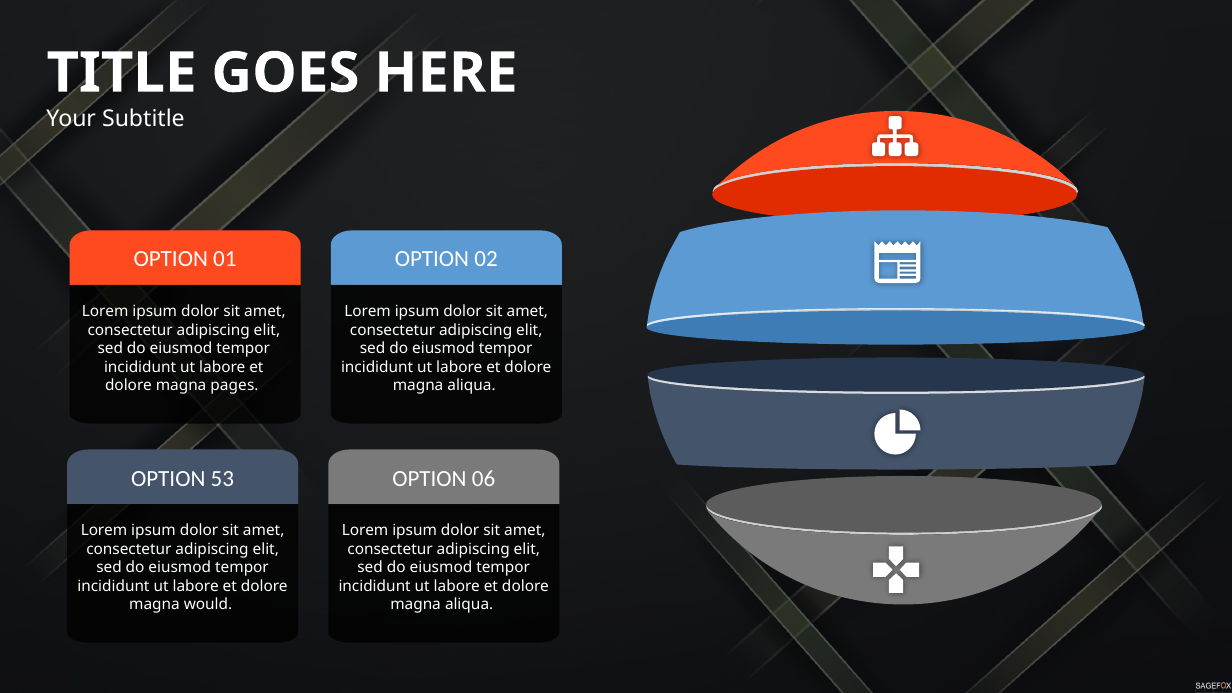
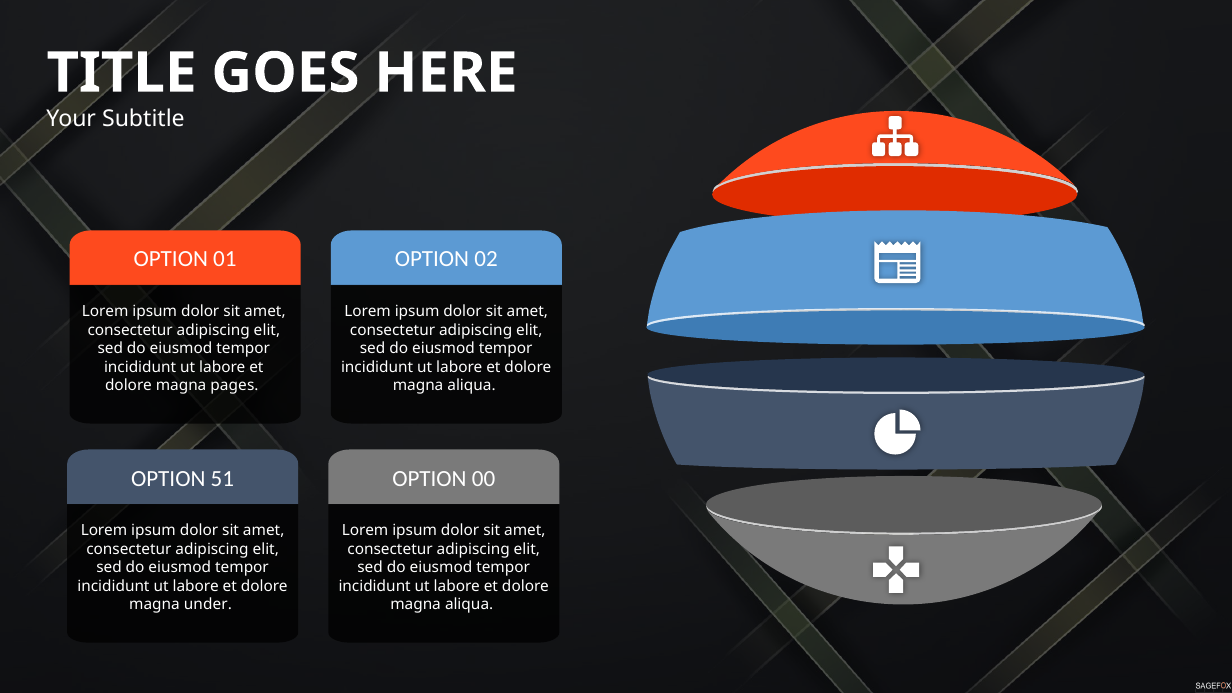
53: 53 -> 51 (222, 478)
06: 06 -> 00 (484, 478)
would: would -> under (208, 605)
